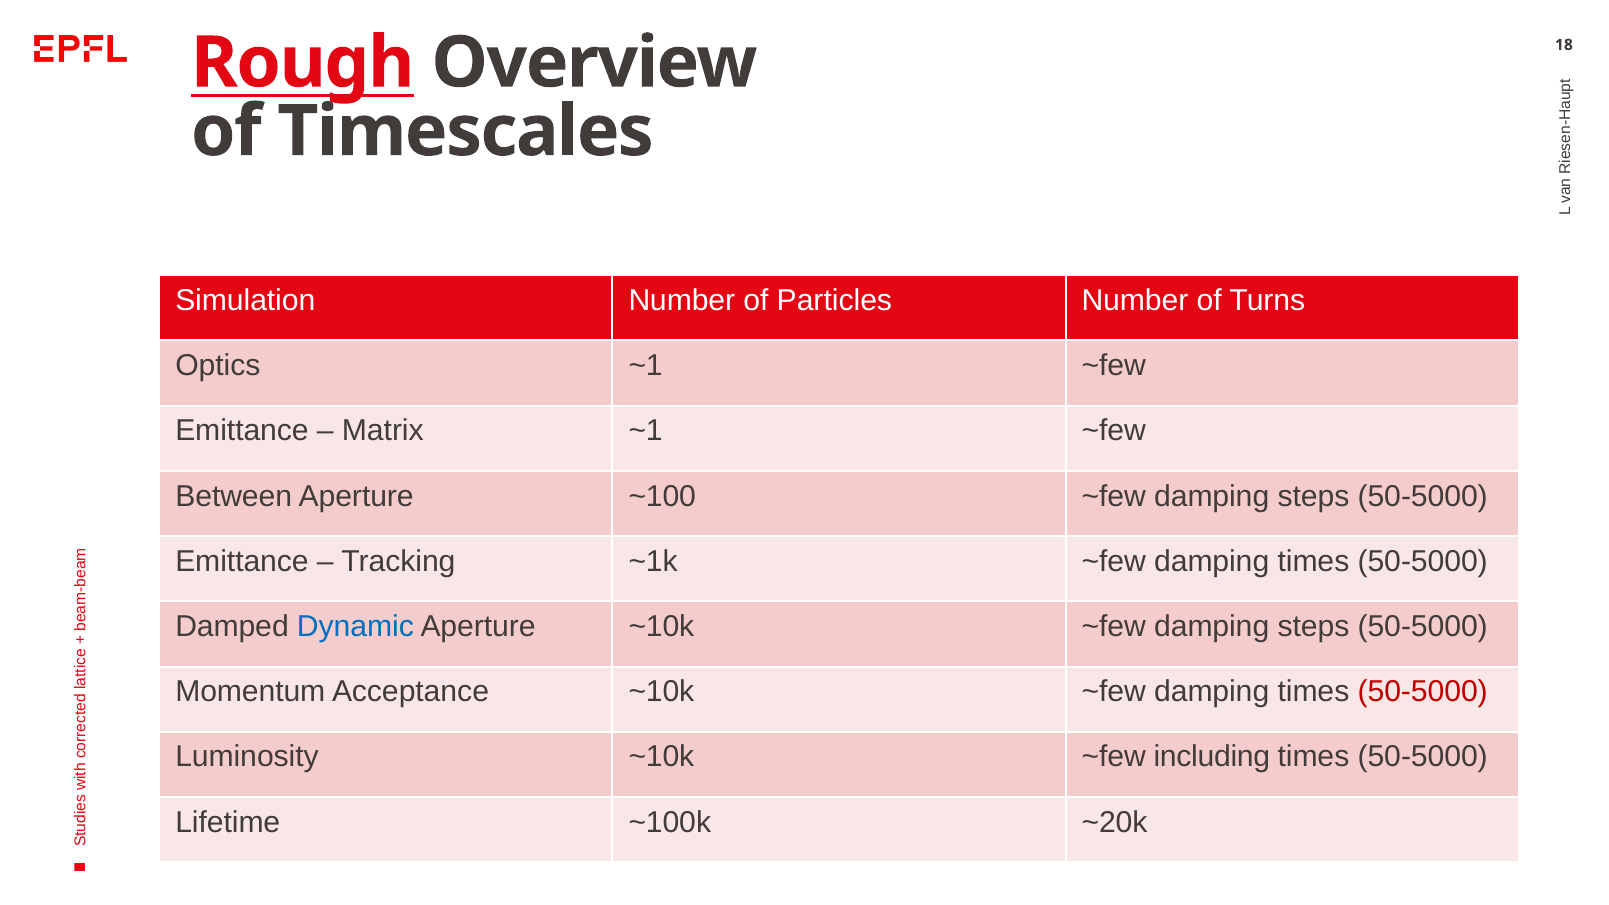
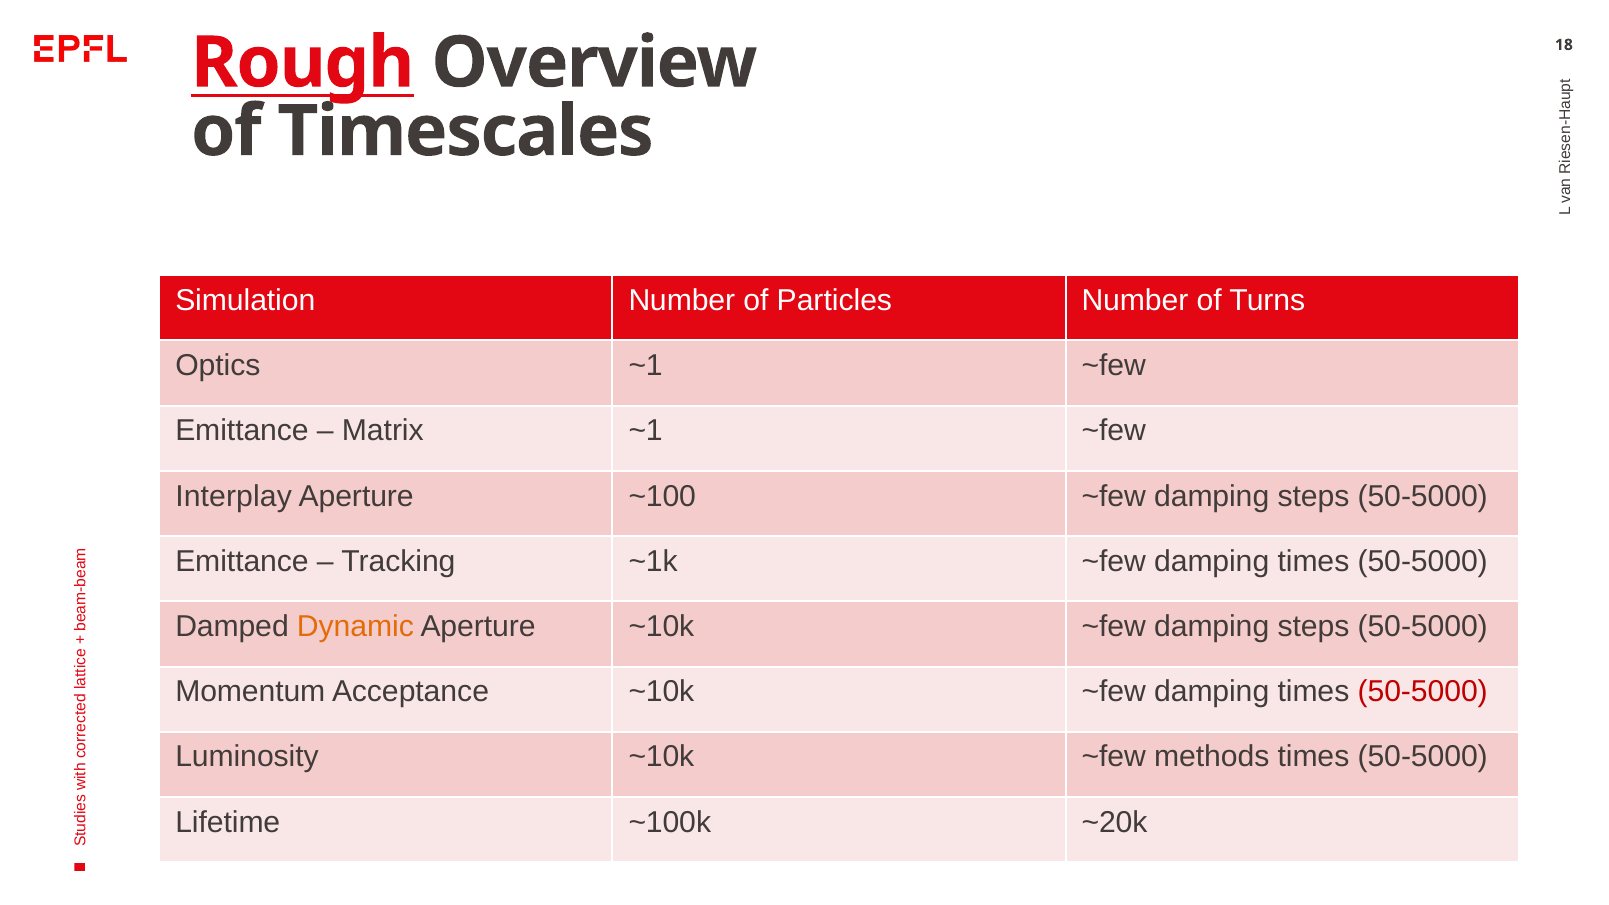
Between: Between -> Interplay (234, 496)
Dynamic colour: blue -> orange (355, 627)
including: including -> methods (1212, 757)
